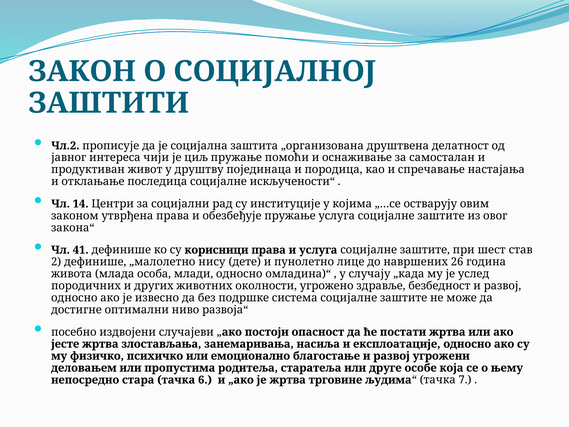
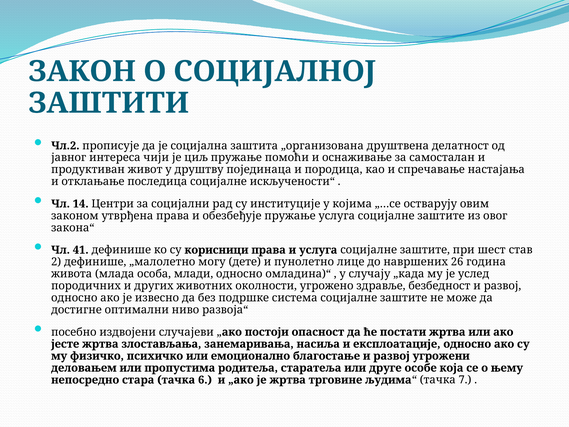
нису: нису -> могу (212, 262)
